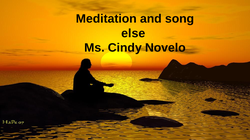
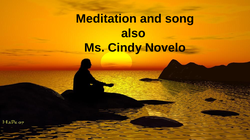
else: else -> also (133, 33)
